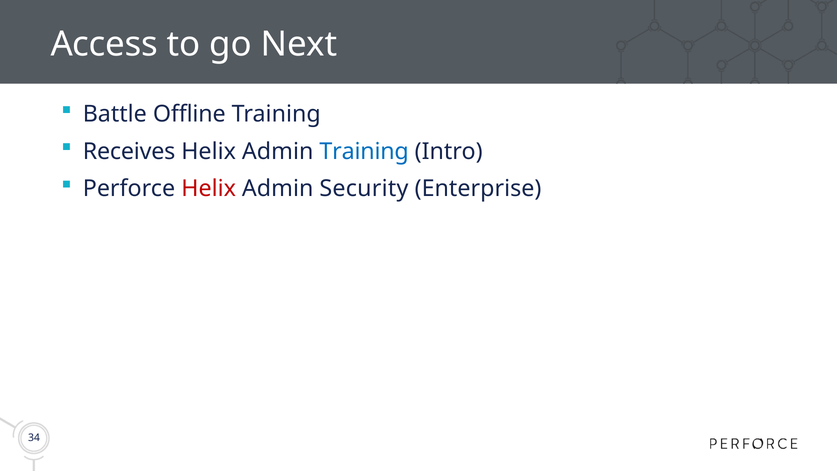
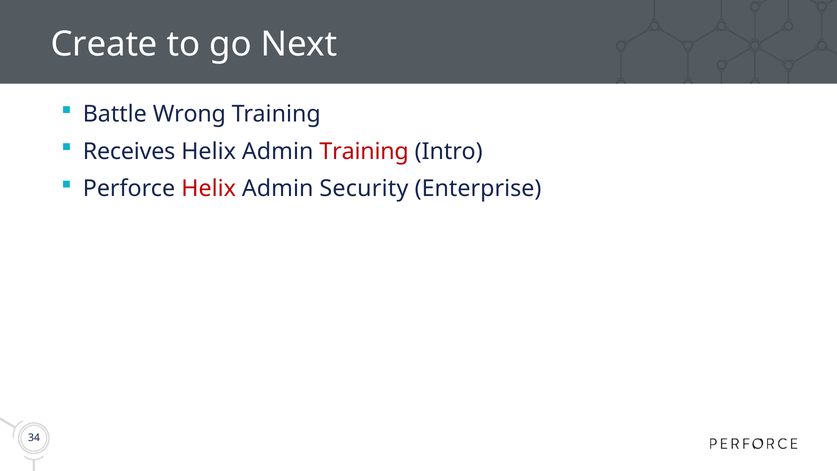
Access: Access -> Create (104, 44)
Offline: Offline -> Wrong (189, 114)
Training colour: blue -> red (364, 151)
